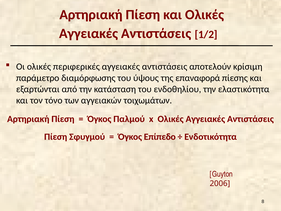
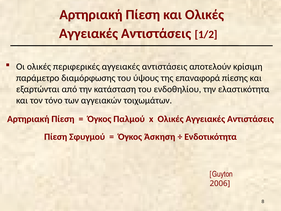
Επίπεδο: Επίπεδο -> Άσκηση (160, 137)
